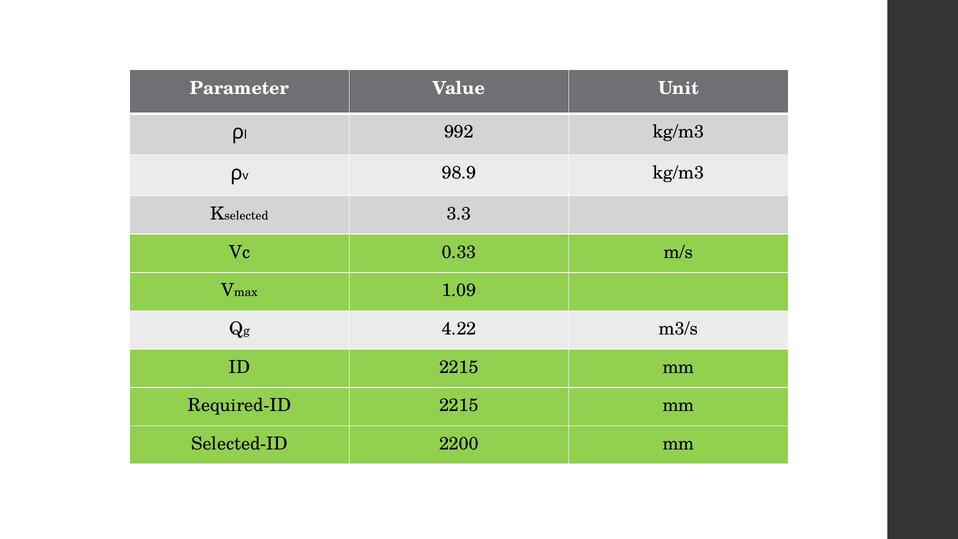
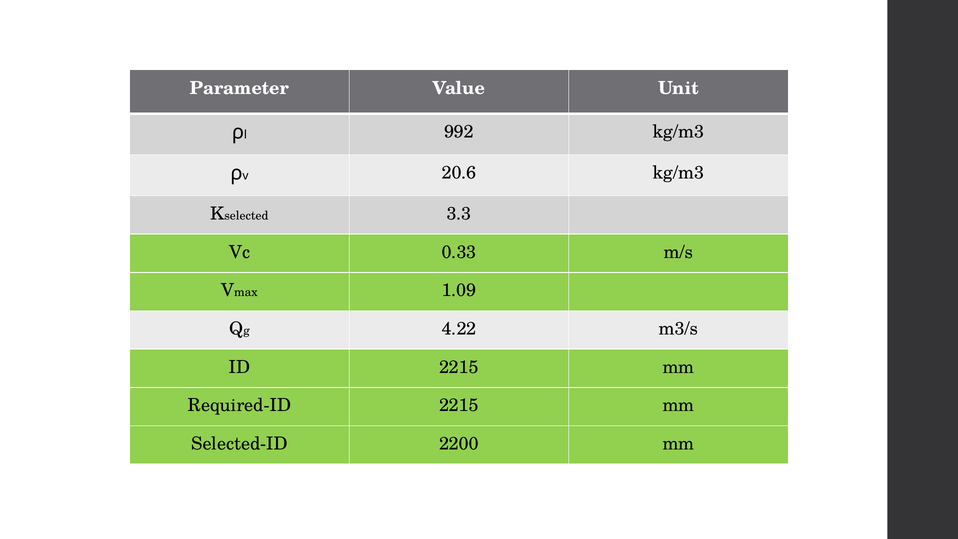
98.9: 98.9 -> 20.6 (459, 173)
